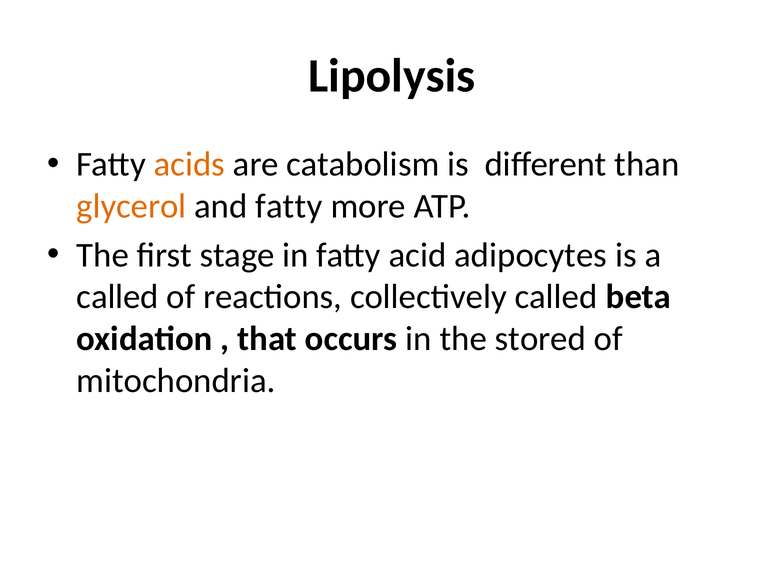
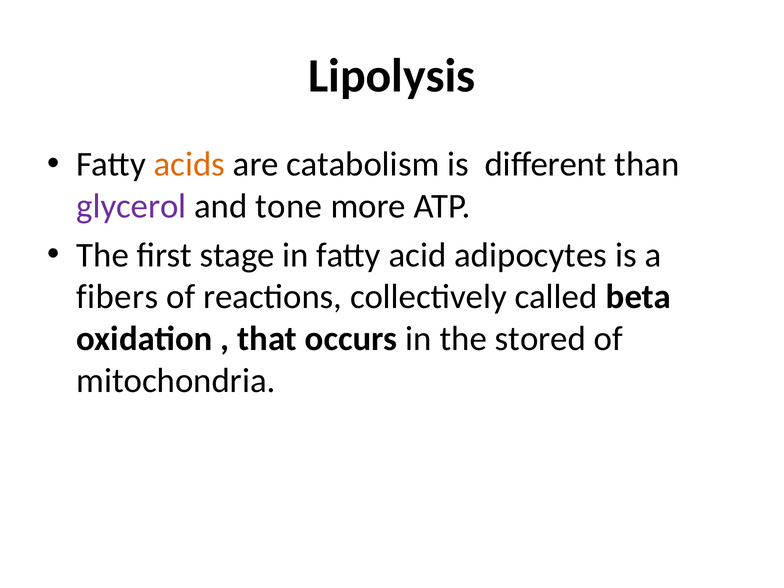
glycerol colour: orange -> purple (131, 206)
and fatty: fatty -> tone (289, 206)
called: called -> fibers (117, 297)
